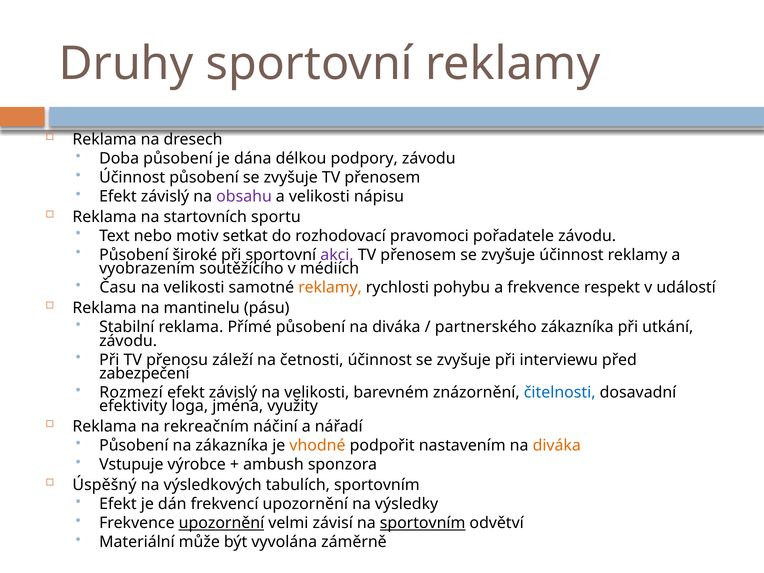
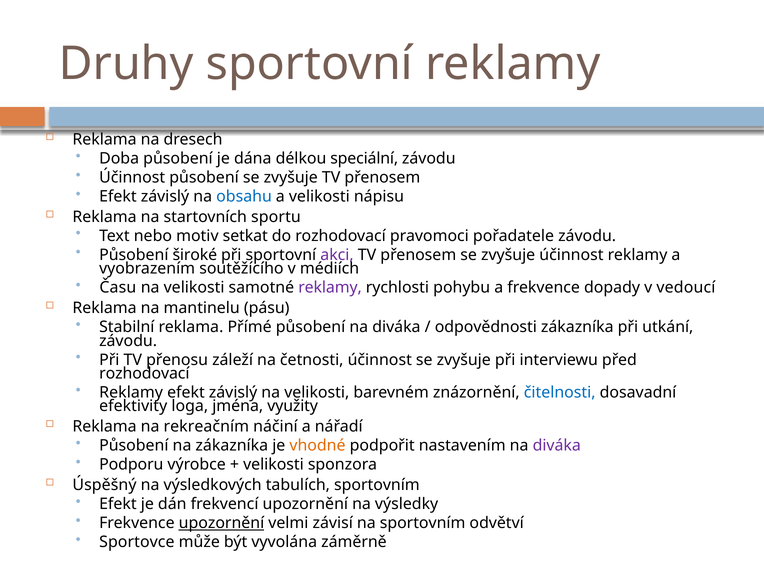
podpory: podpory -> speciální (364, 159)
obsahu colour: purple -> blue (244, 197)
reklamy colour: orange -> purple (330, 288)
respekt: respekt -> dopady (612, 288)
událostí: událostí -> vedoucí (686, 288)
partnerského: partnerského -> odpovědnosti (486, 327)
zabezpečení: zabezpečení -> rozhodovací (144, 374)
Rozmezí: Rozmezí -> Reklamy (131, 392)
diváka colour: orange -> purple (557, 446)
Vstupuje: Vstupuje -> Podporu (131, 465)
ambush: ambush -> velikosti (273, 465)
sportovním underline: present -> none (423, 523)
Materiální: Materiální -> Sportovce (137, 542)
